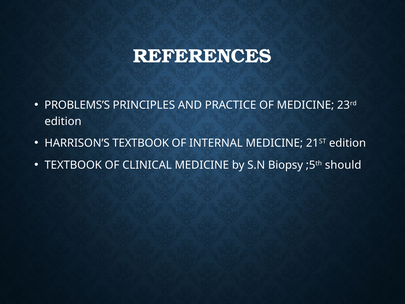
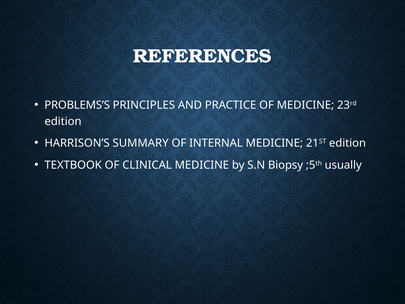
HARRISON’S TEXTBOOK: TEXTBOOK -> SUMMARY (141, 143)
should: should -> usually (343, 165)
